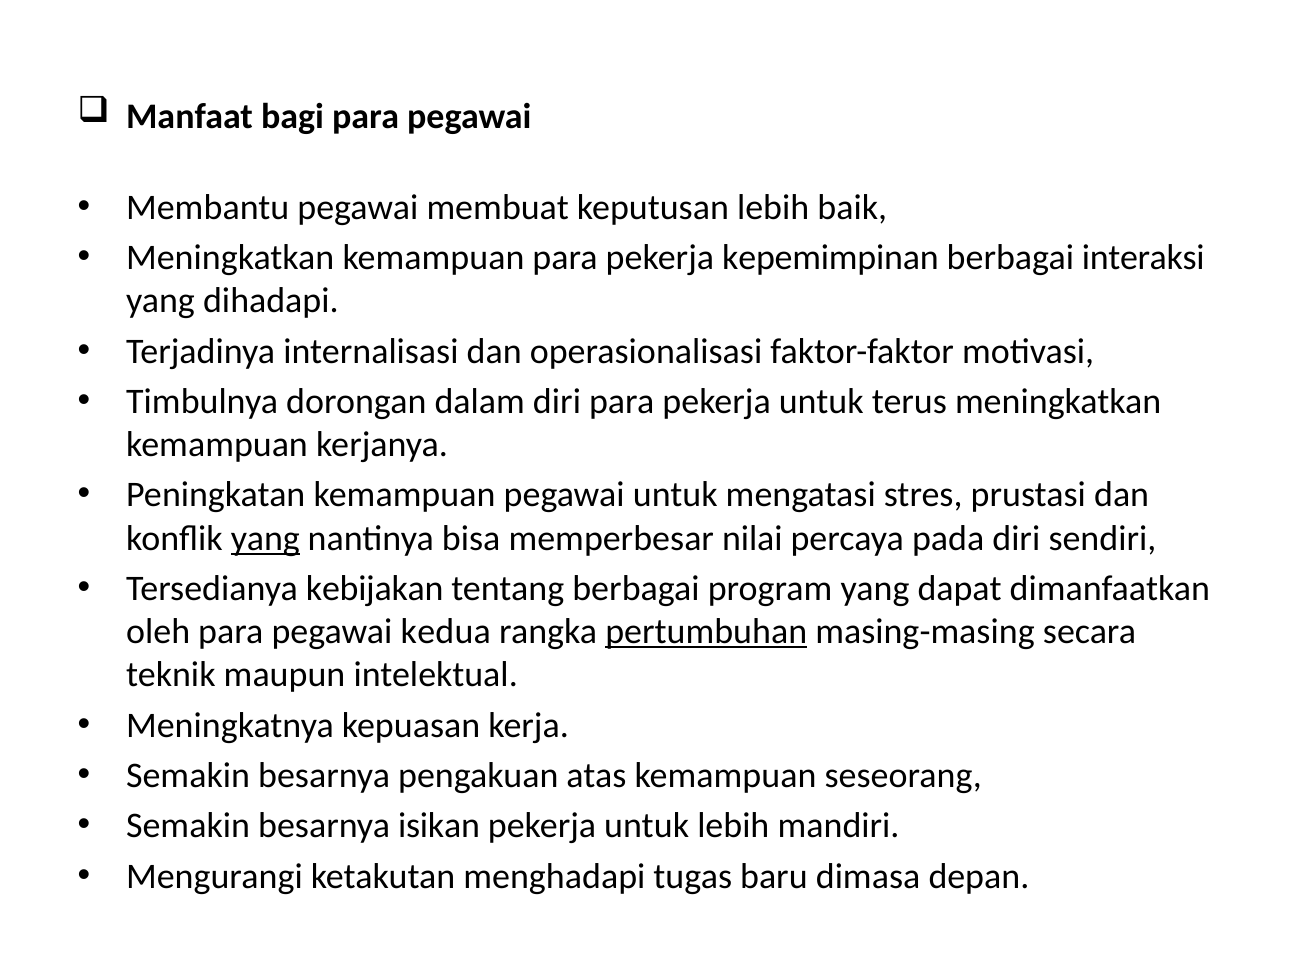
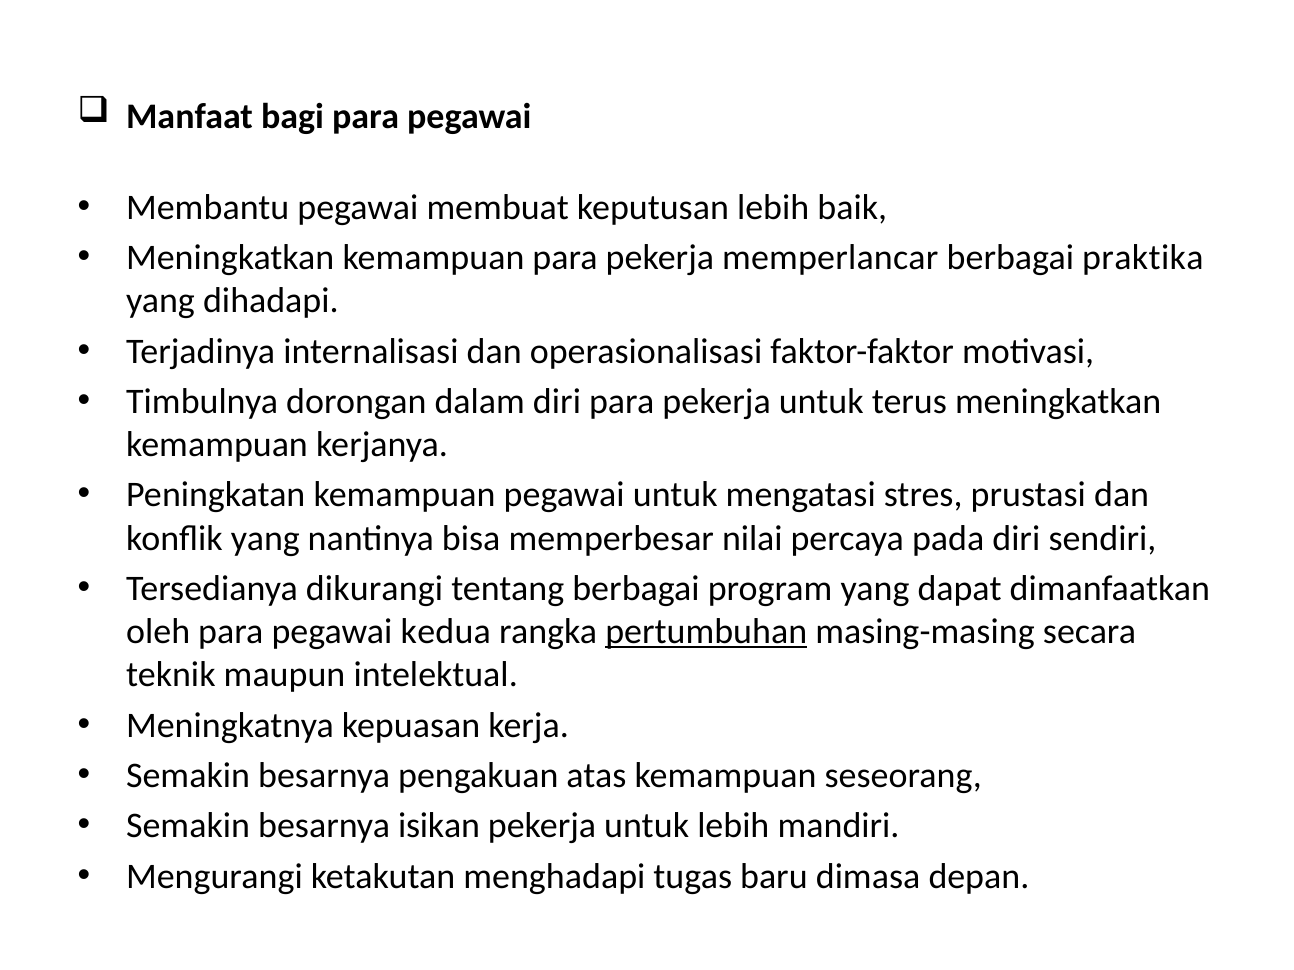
kepemimpinan: kepemimpinan -> memperlancar (830, 258)
interaksi: interaksi -> praktika (1143, 258)
yang underline: present -> none (265, 539)
kebijakan: kebijakan -> dikurangi (375, 589)
